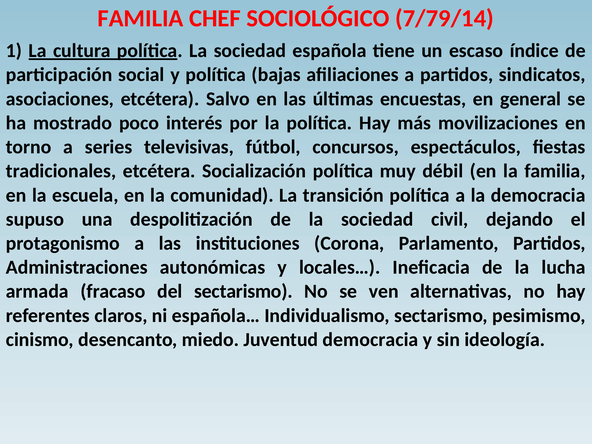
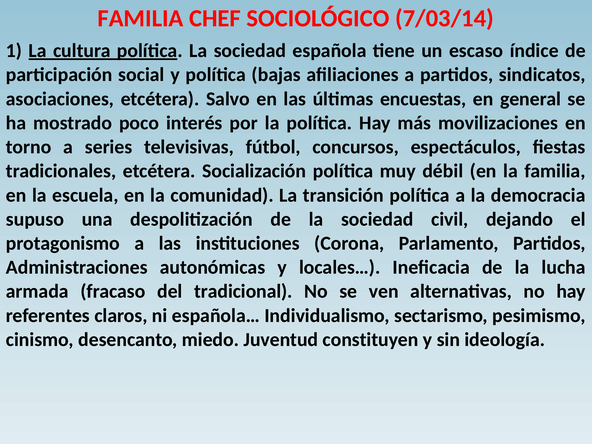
7/79/14: 7/79/14 -> 7/03/14 (444, 18)
del sectarismo: sectarismo -> tradicional (243, 291)
Juventud democracia: democracia -> constituyen (371, 340)
